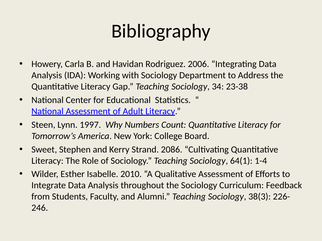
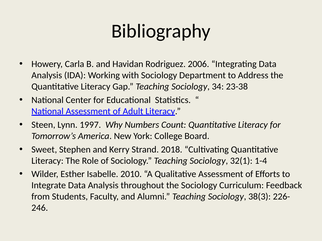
2086: 2086 -> 2018 (172, 150)
64(1: 64(1 -> 32(1 (241, 161)
